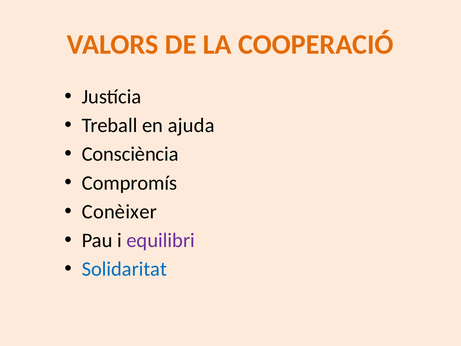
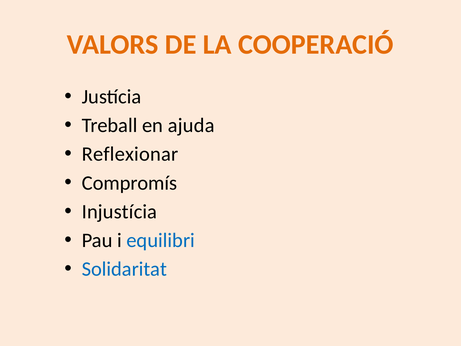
Consciència: Consciència -> Reflexionar (130, 154)
Conèixer: Conèixer -> Injustícia (119, 211)
equilibri colour: purple -> blue (161, 240)
